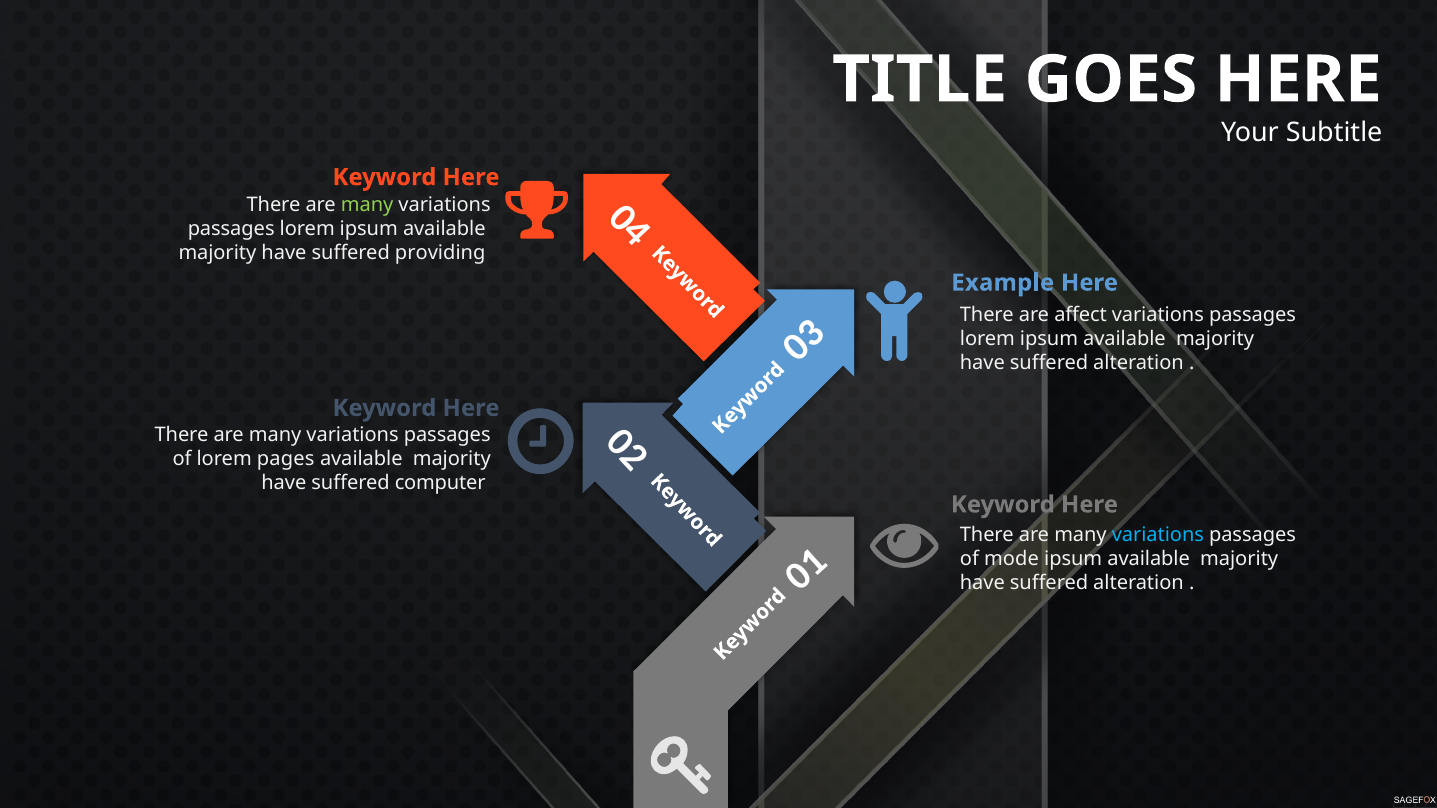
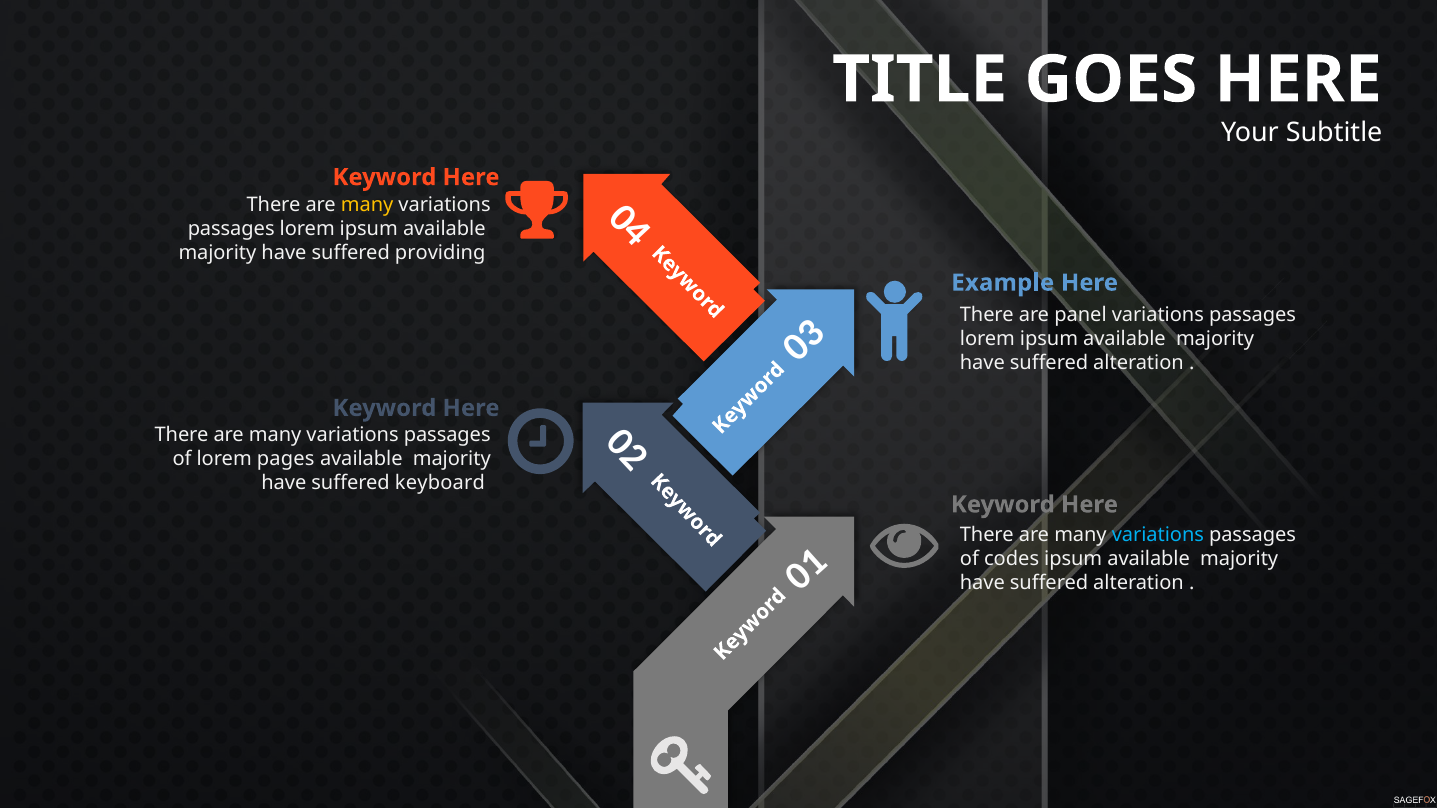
many colour: light green -> yellow (367, 205)
affect: affect -> panel (1081, 315)
computer: computer -> keyboard (440, 483)
mode: mode -> codes (1012, 559)
